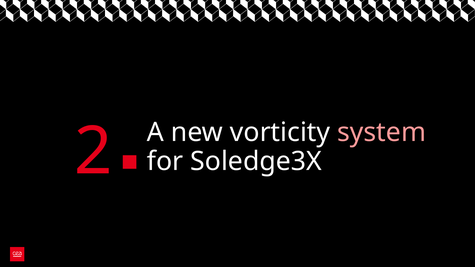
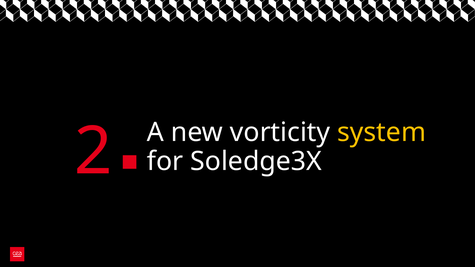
system colour: pink -> yellow (382, 133)
